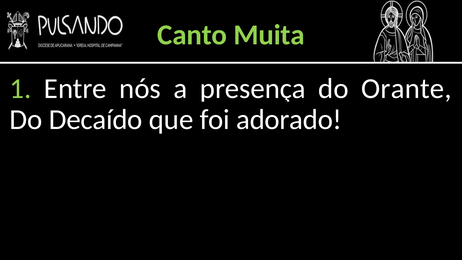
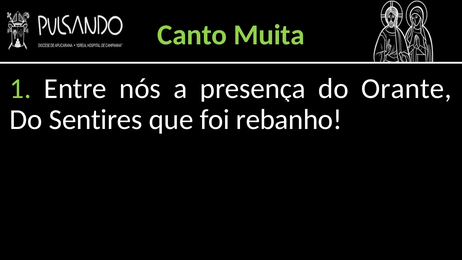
Decaído: Decaído -> Sentires (96, 120)
adorado: adorado -> rebanho (289, 120)
